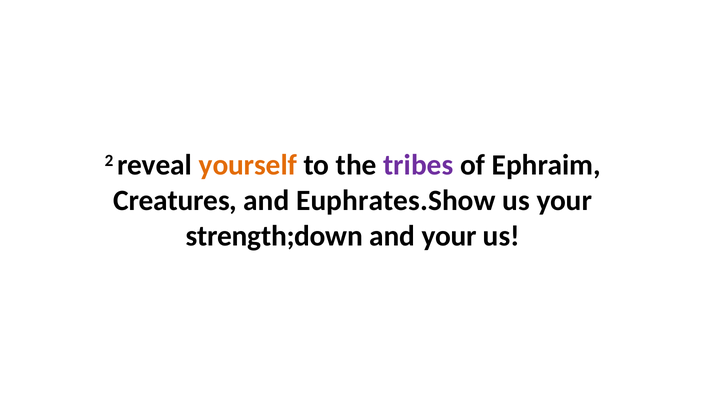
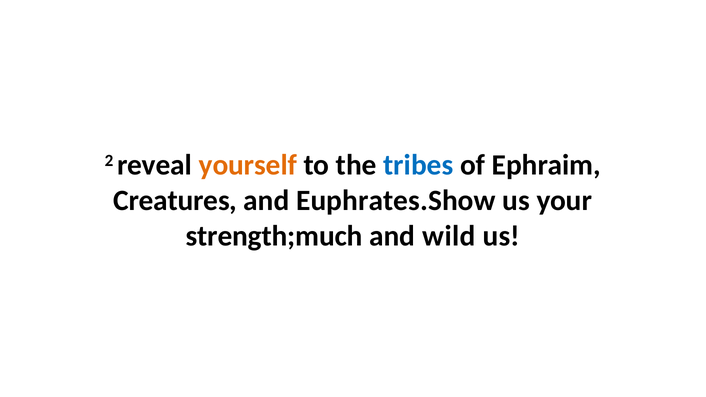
tribes colour: purple -> blue (418, 165)
strength;down: strength;down -> strength;much (274, 236)
and your: your -> wild (449, 236)
